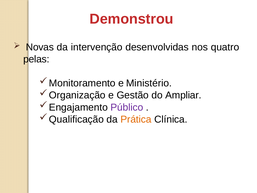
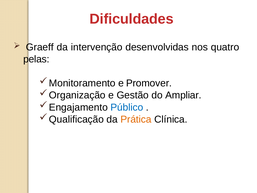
Demonstrou: Demonstrou -> Dificuldades (132, 19)
Novas: Novas -> Graeff (40, 47)
Ministério: Ministério -> Promover (149, 83)
Público colour: purple -> blue (127, 107)
